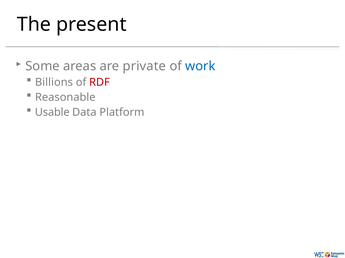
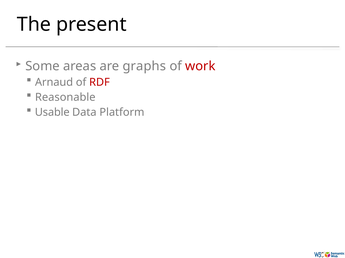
private: private -> graphs (144, 66)
work colour: blue -> red (200, 66)
Billions: Billions -> Arnaud (54, 82)
